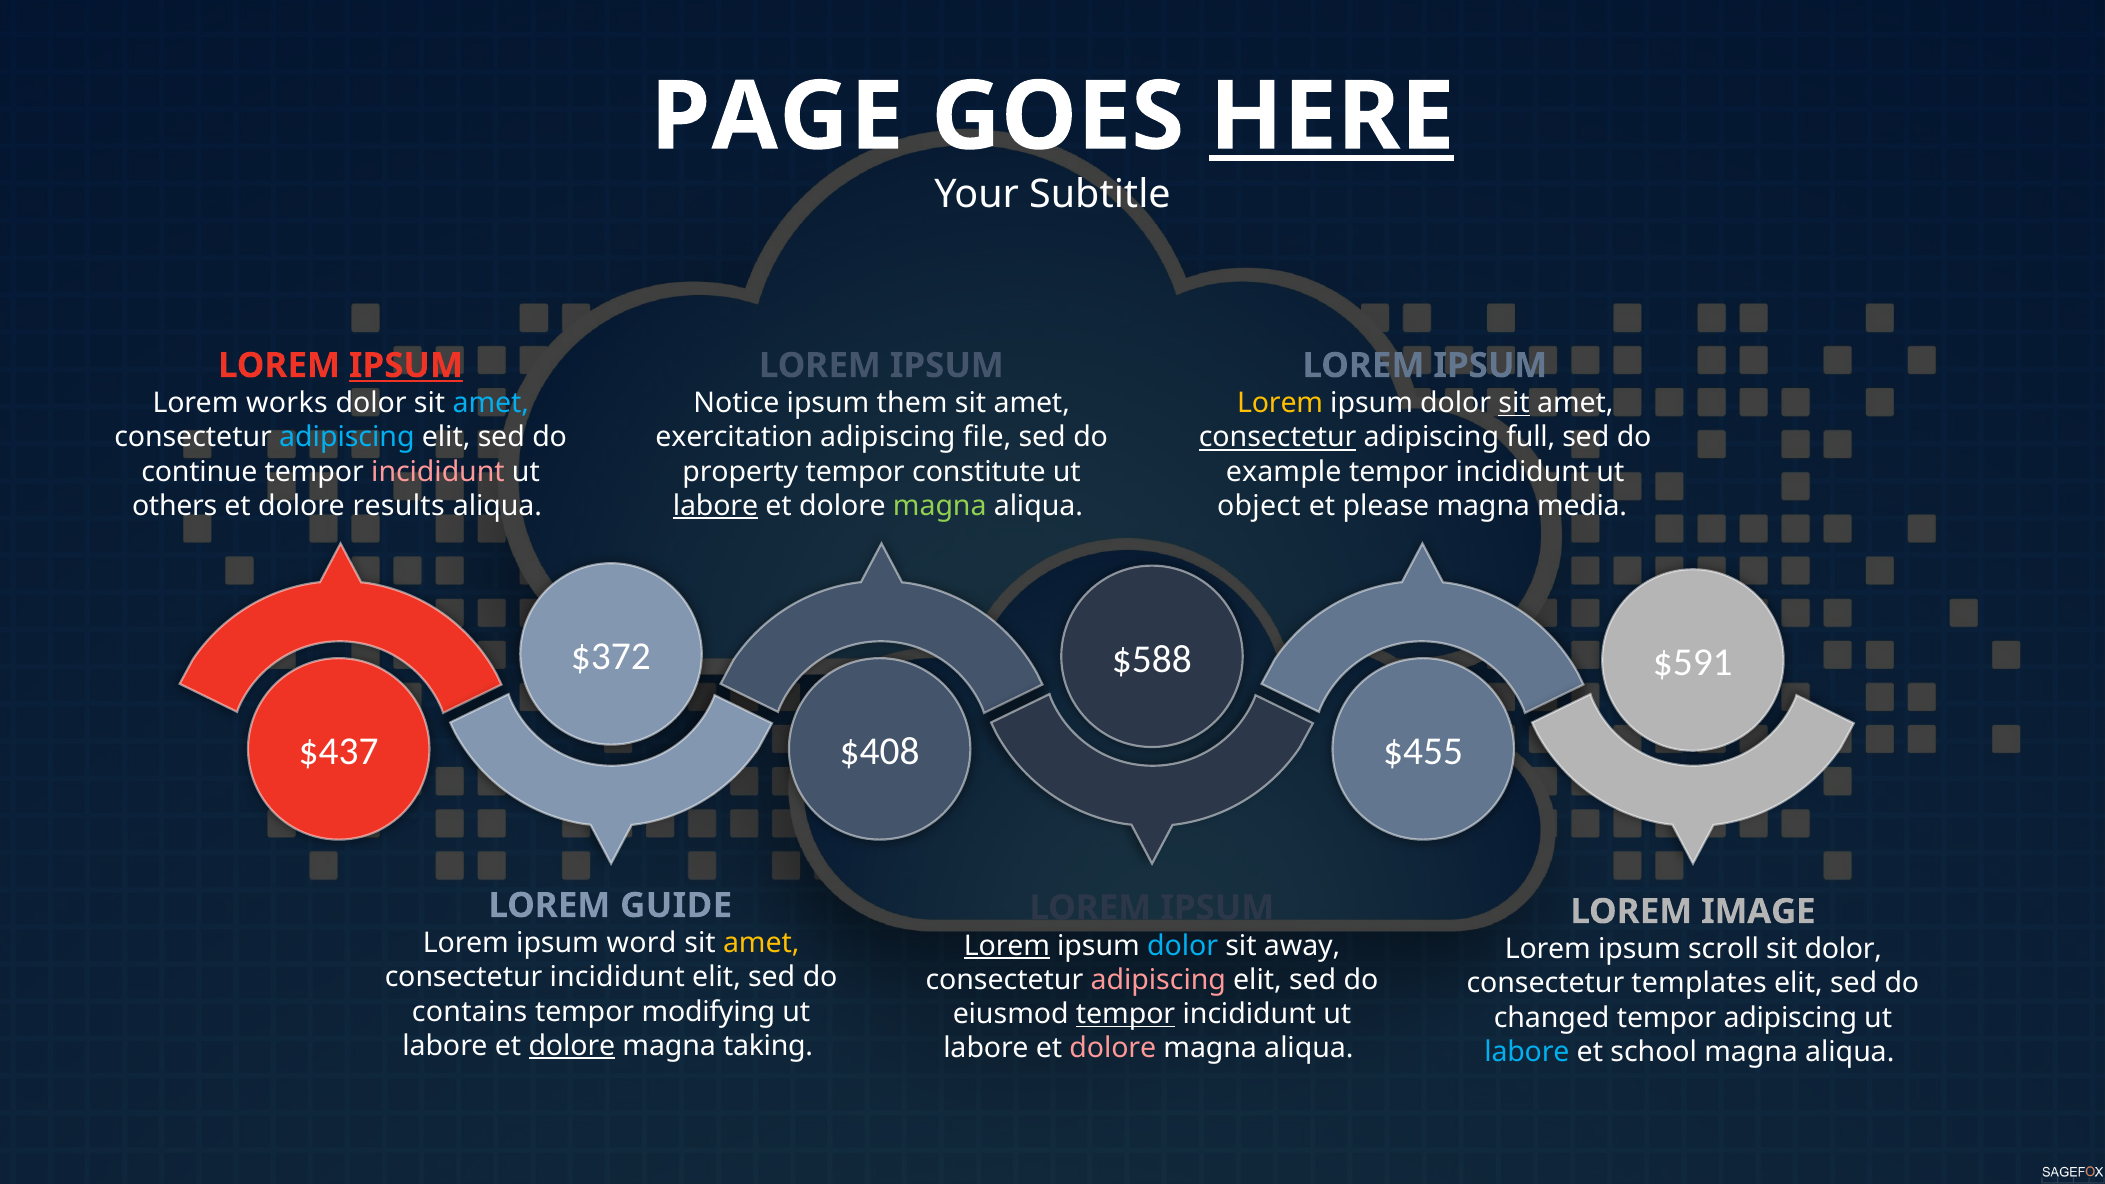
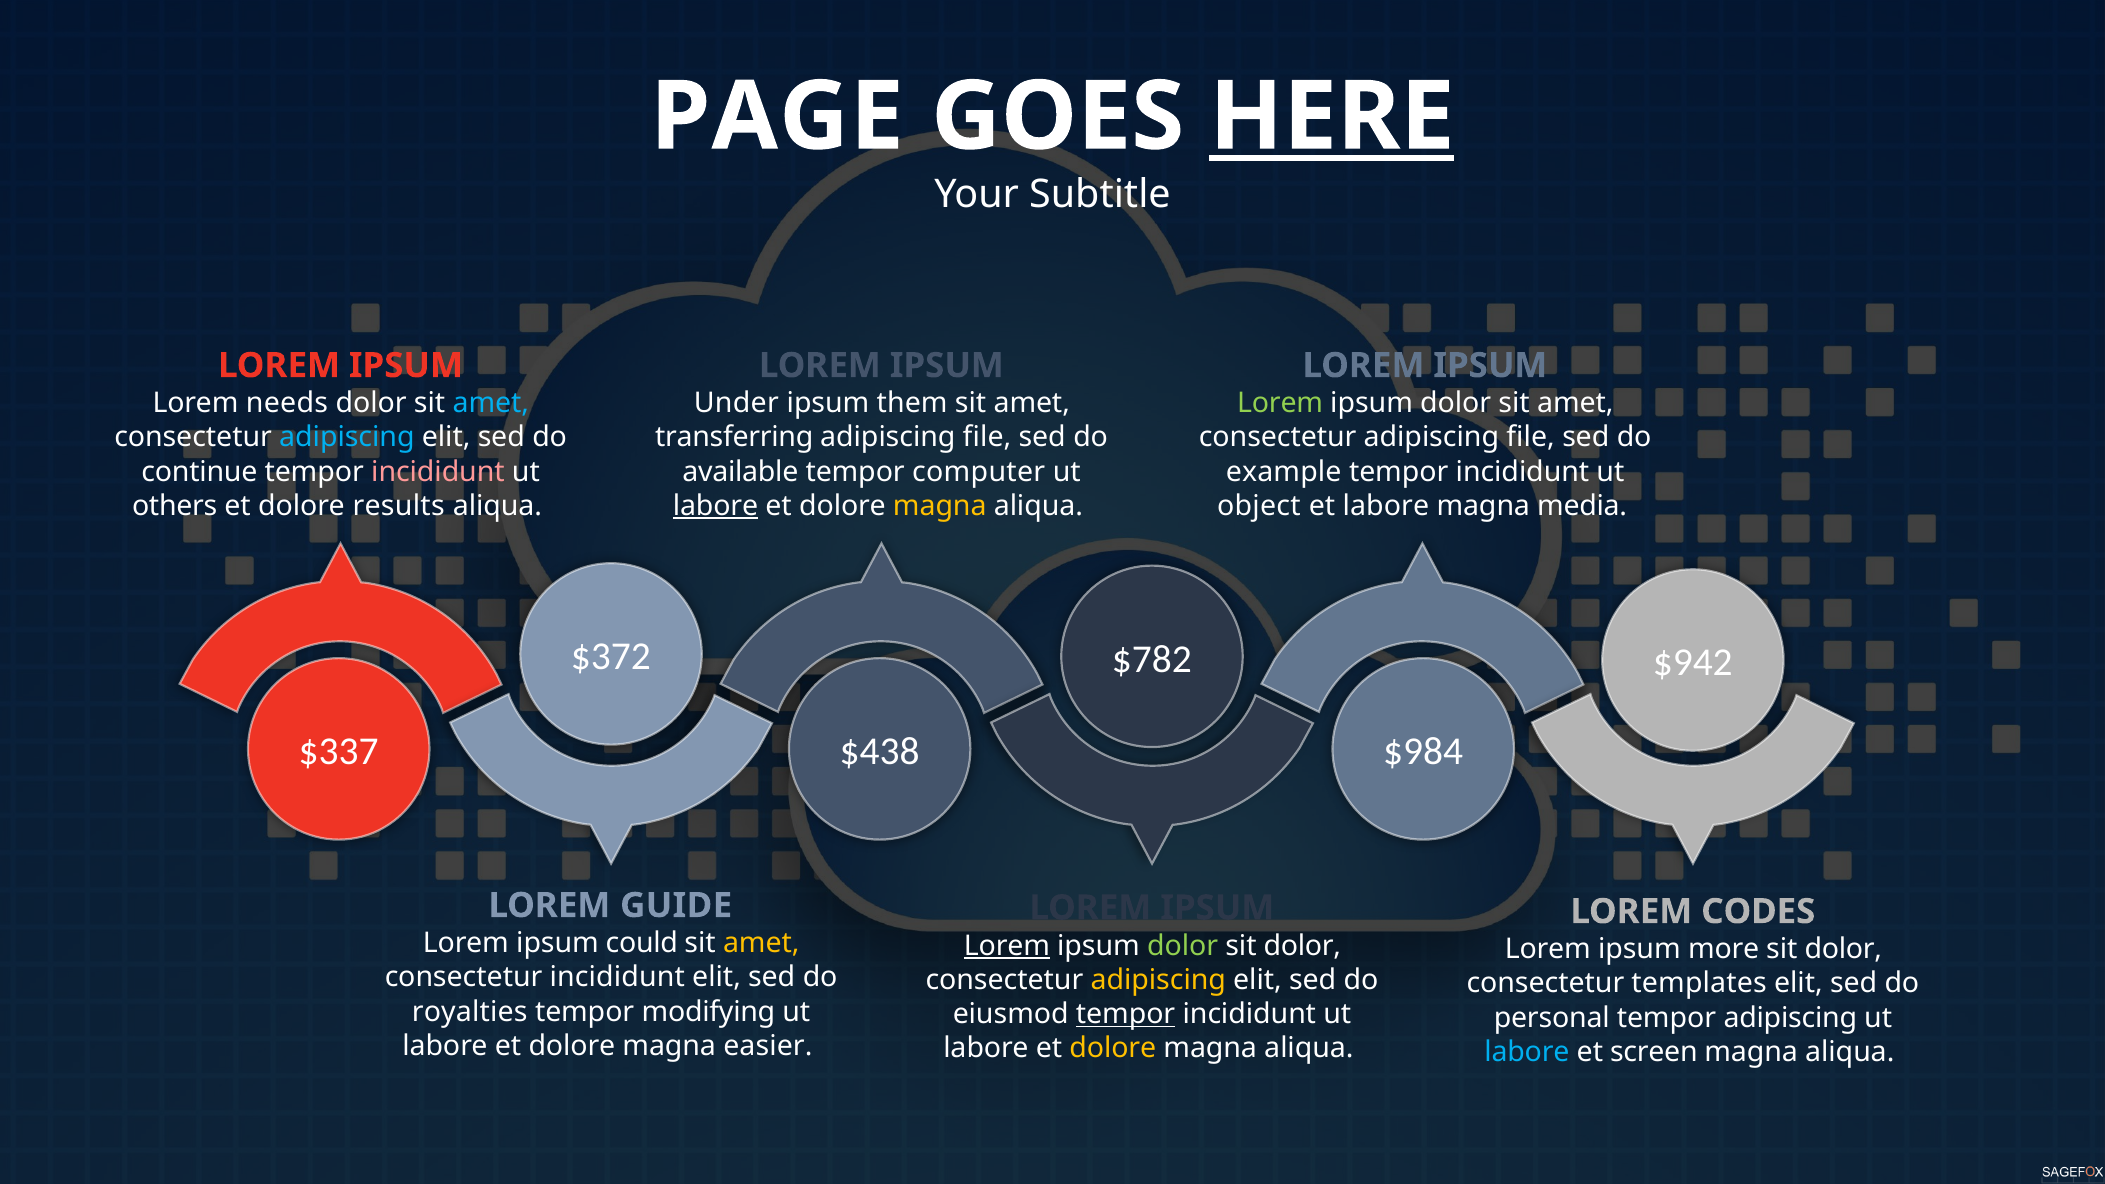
IPSUM underline: present -> none (406, 366)
works: works -> needs (287, 403)
Notice: Notice -> Under (736, 403)
Lorem colour: yellow -> light green (1280, 403)
sit underline: present -> none (1514, 403)
exercitation: exercitation -> transferring (734, 438)
consectetur underline: present -> none (1278, 438)
full: full -> file (1531, 438)
property: property -> available (740, 472)
constitute: constitute -> computer (979, 472)
magna colour: light green -> yellow (940, 506)
et please: please -> labore (1386, 506)
$588: $588 -> $782 (1152, 659)
$591: $591 -> $942 (1693, 663)
$437: $437 -> $337 (339, 752)
$408: $408 -> $438 (880, 752)
$455: $455 -> $984 (1423, 752)
IMAGE: IMAGE -> CODES (1758, 912)
word: word -> could (642, 943)
dolor colour: light blue -> light green (1183, 946)
away: away -> dolor (1302, 946)
scroll: scroll -> more (1724, 949)
adipiscing colour: pink -> yellow (1158, 980)
contains: contains -> royalties (470, 1012)
changed: changed -> personal (1552, 1018)
dolore underline: present -> none (572, 1046)
taking: taking -> easier (768, 1046)
dolore colour: pink -> yellow (1113, 1048)
school: school -> screen (1654, 1052)
